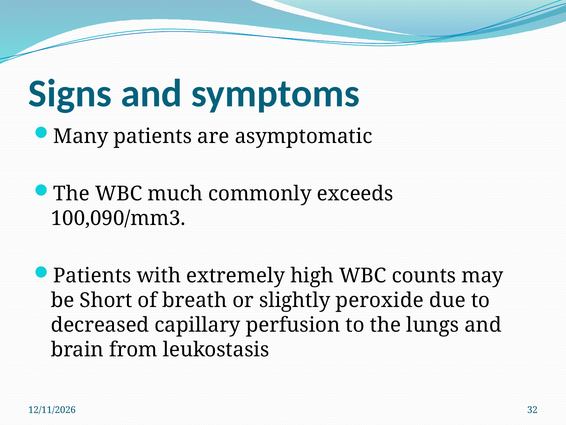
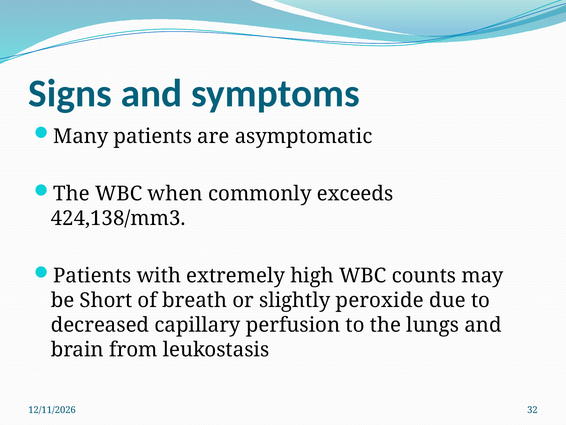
much: much -> when (175, 194)
100,090/mm3: 100,090/mm3 -> 424,138/mm3 (118, 218)
